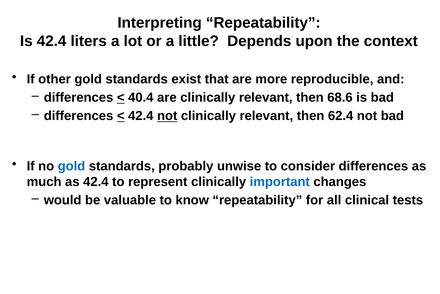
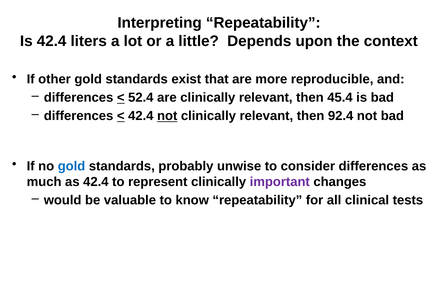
40.4: 40.4 -> 52.4 (141, 97)
68.6: 68.6 -> 45.4 (340, 97)
62.4: 62.4 -> 92.4 (341, 116)
important colour: blue -> purple (280, 181)
